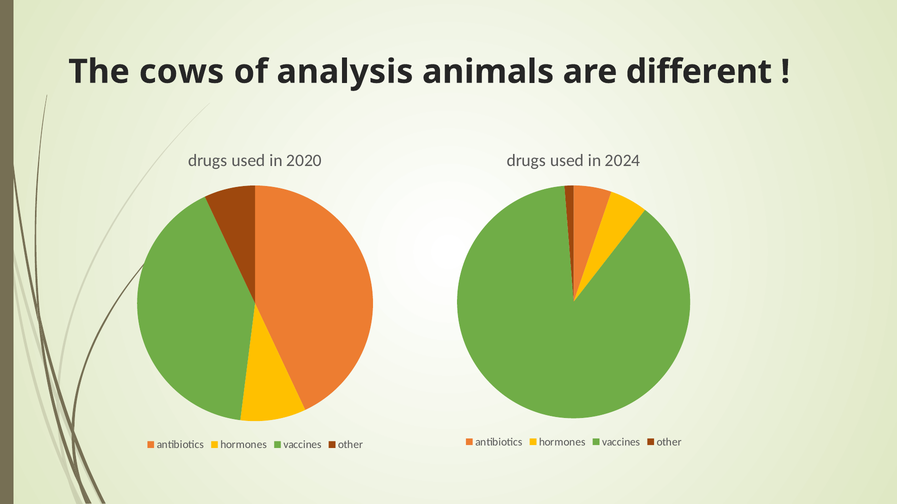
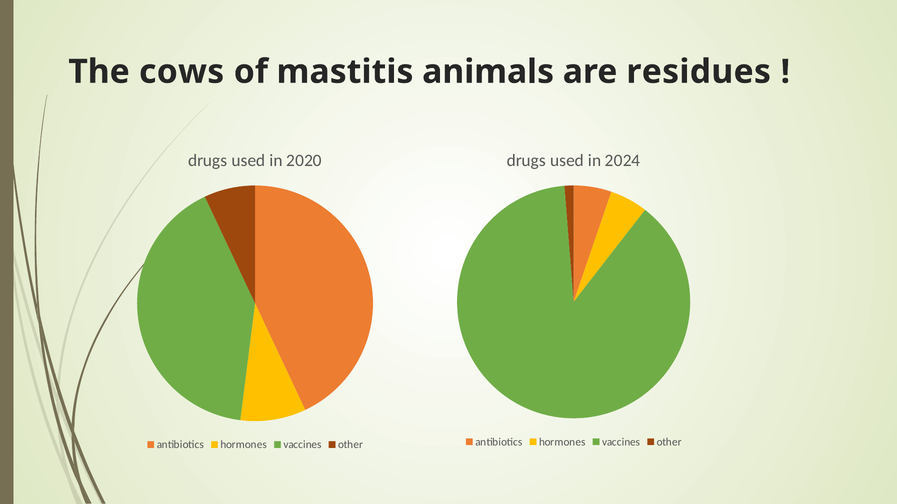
analysis: analysis -> mastitis (345, 72)
different: different -> residues (699, 72)
